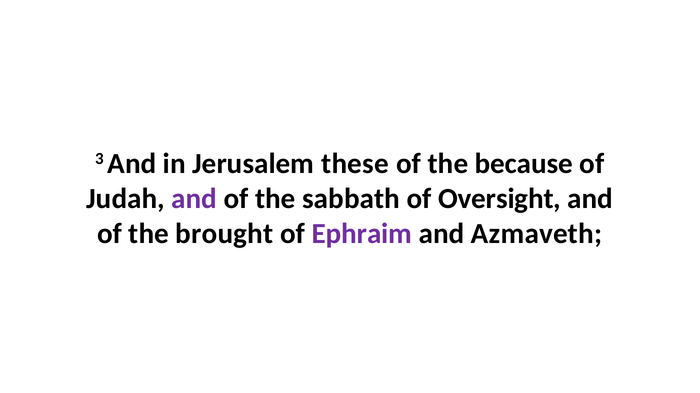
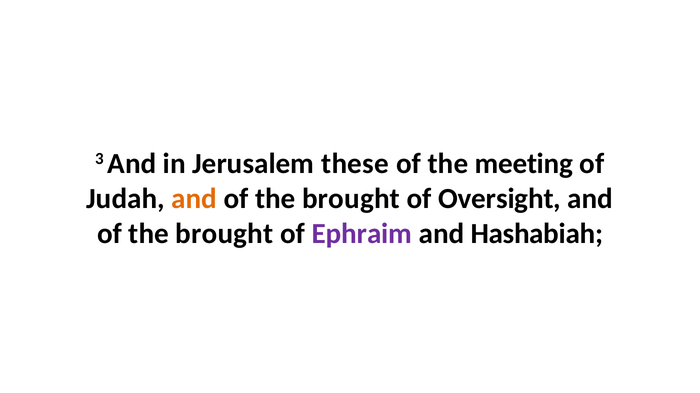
because: because -> meeting (524, 164)
and colour: purple -> orange (194, 199)
sabbath: sabbath -> brought (351, 199)
Azmaveth: Azmaveth -> Hashabiah (537, 234)
